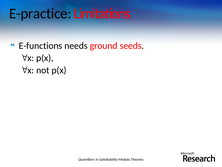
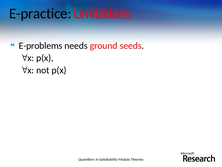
E-functions: E-functions -> E-problems (41, 46)
